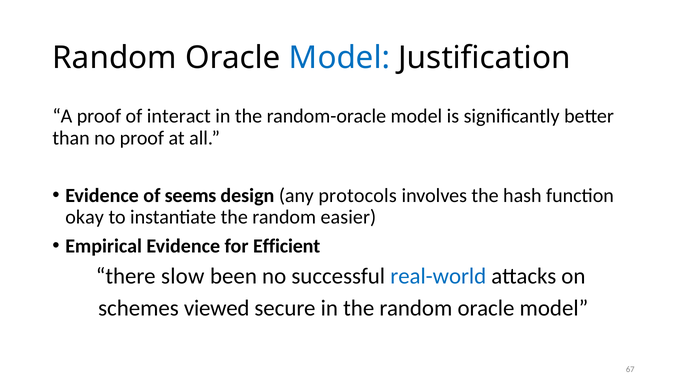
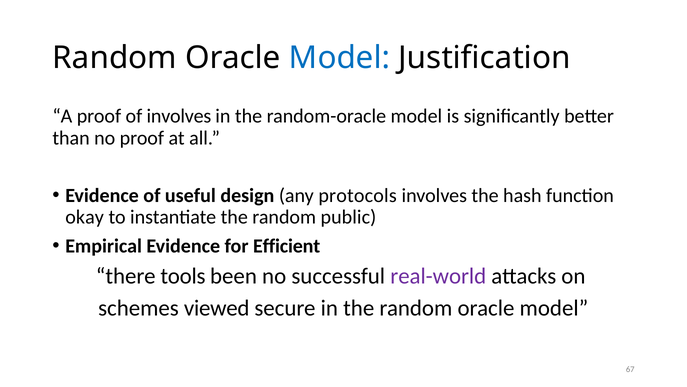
of interact: interact -> involves (179, 116)
seems: seems -> useful (190, 195)
easier: easier -> public (348, 217)
slow: slow -> tools (183, 276)
real-world colour: blue -> purple (438, 276)
